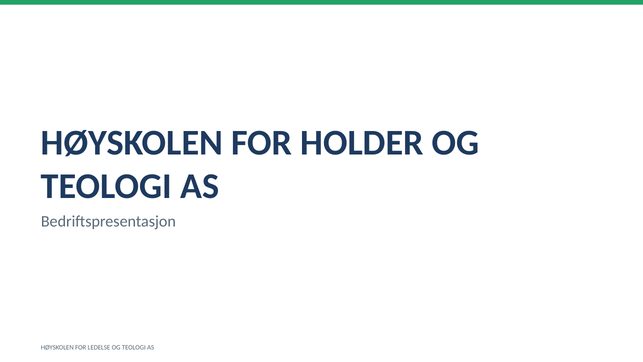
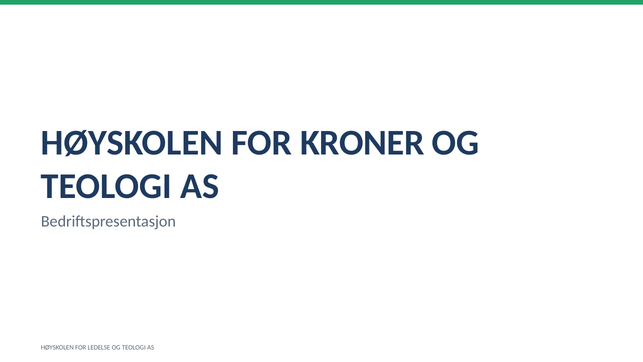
HOLDER: HOLDER -> KRONER (362, 143)
